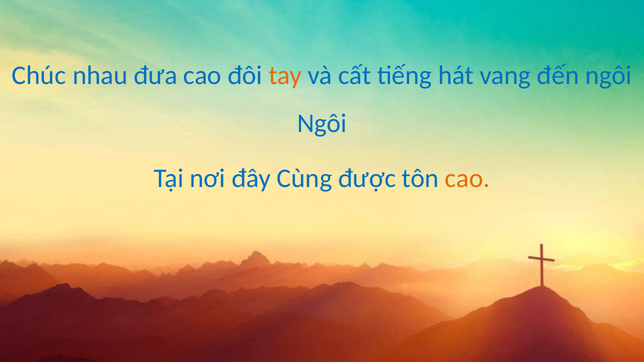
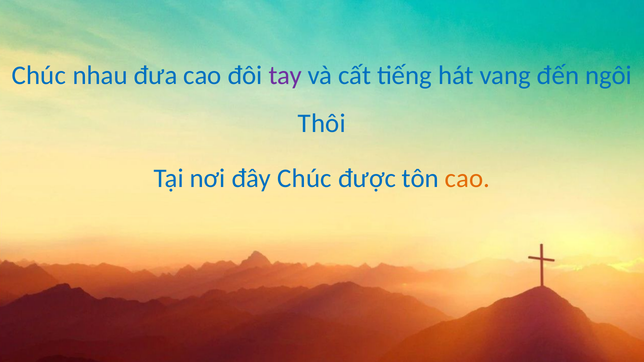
tay colour: orange -> purple (285, 75)
Ngôi: Ngôi -> Thôi (322, 124)
đây Cùng: Cùng -> Chúc (304, 179)
